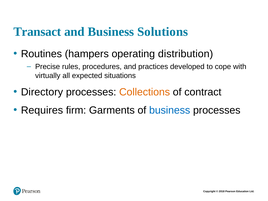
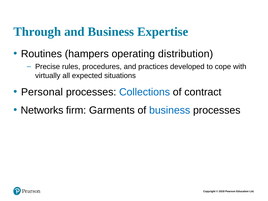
Transact: Transact -> Through (37, 32)
Solutions: Solutions -> Expertise (163, 32)
Directory: Directory -> Personal (42, 92)
Collections colour: orange -> blue (145, 92)
Requires: Requires -> Networks (42, 110)
